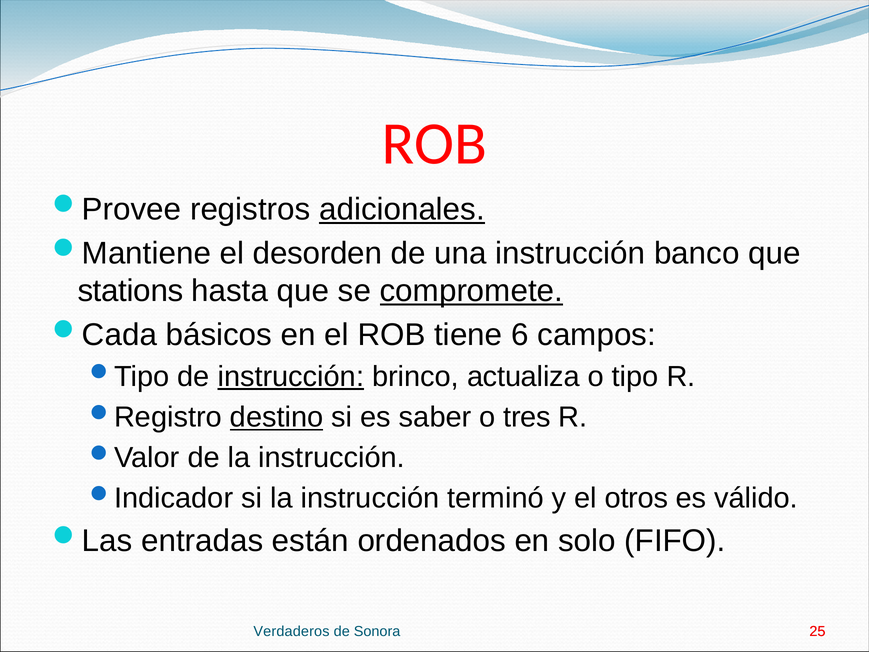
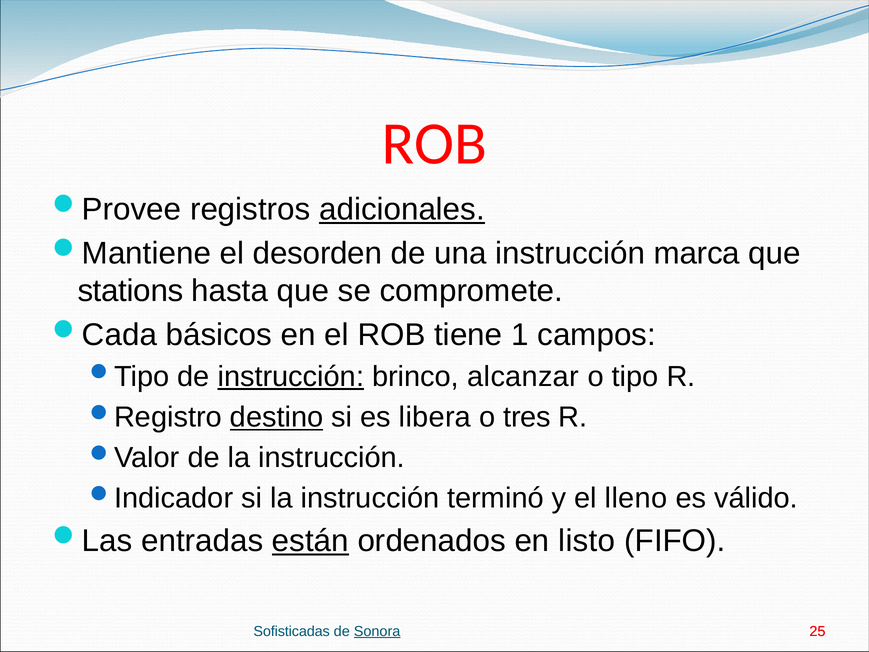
banco: banco -> marca (697, 253)
compromete underline: present -> none (471, 291)
6: 6 -> 1 (520, 335)
actualiza: actualiza -> alcanzar (523, 376)
saber: saber -> libera (435, 417)
otros: otros -> lleno (636, 498)
están underline: none -> present (310, 541)
solo: solo -> listo (587, 541)
Verdaderos: Verdaderos -> Sofisticadas (292, 631)
Sonora underline: none -> present (377, 631)
